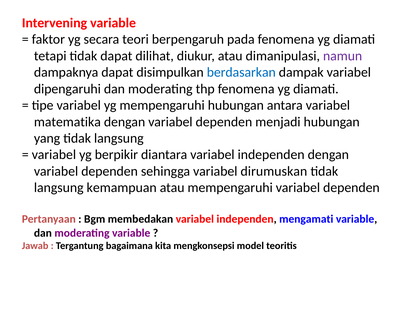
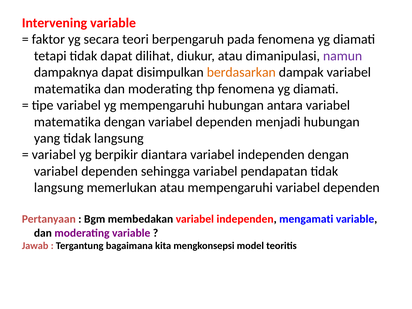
berdasarkan colour: blue -> orange (241, 72)
dipengaruhi: dipengaruhi -> matematika (67, 89)
dirumuskan: dirumuskan -> pendapatan (274, 171)
kemampuan: kemampuan -> memerlukan (122, 188)
